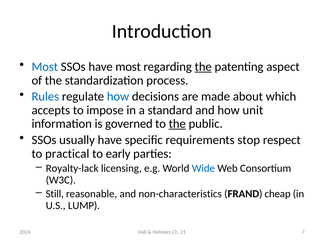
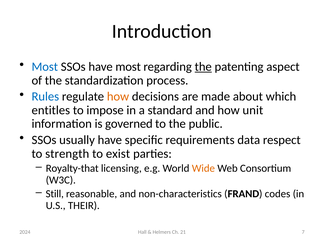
how colour: blue -> orange (118, 97)
accepts: accepts -> entitles (51, 110)
the underline: present -> none (177, 124)
stop: stop -> data (249, 140)
practical: practical -> strength (67, 154)
early: early -> exist (118, 154)
Royalty-lack: Royalty-lack -> Royalty-that (72, 168)
Wide colour: blue -> orange (203, 168)
cheap: cheap -> codes (278, 194)
LUMP: LUMP -> THEIR (84, 206)
